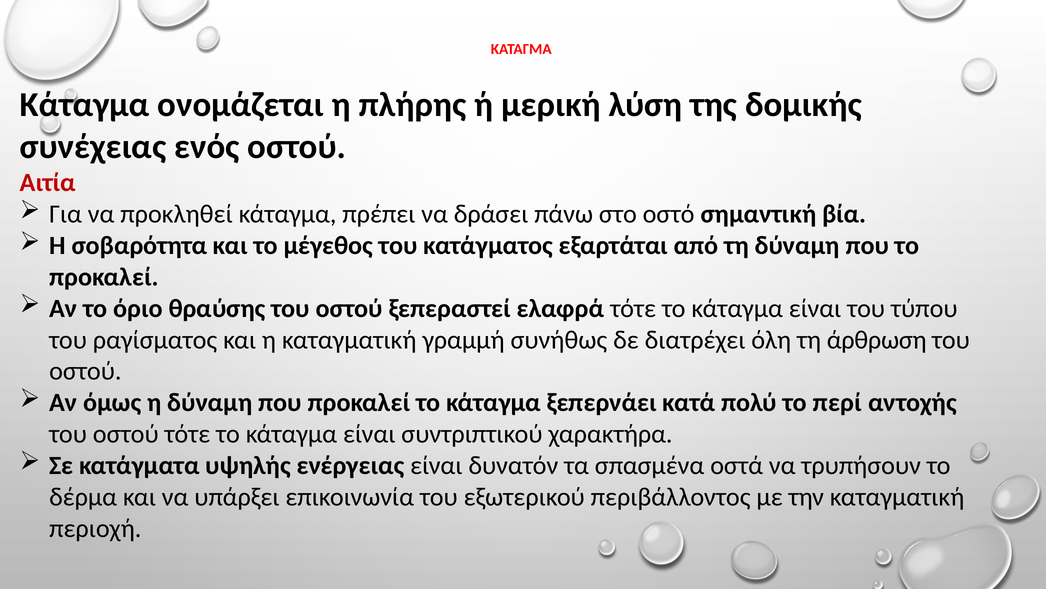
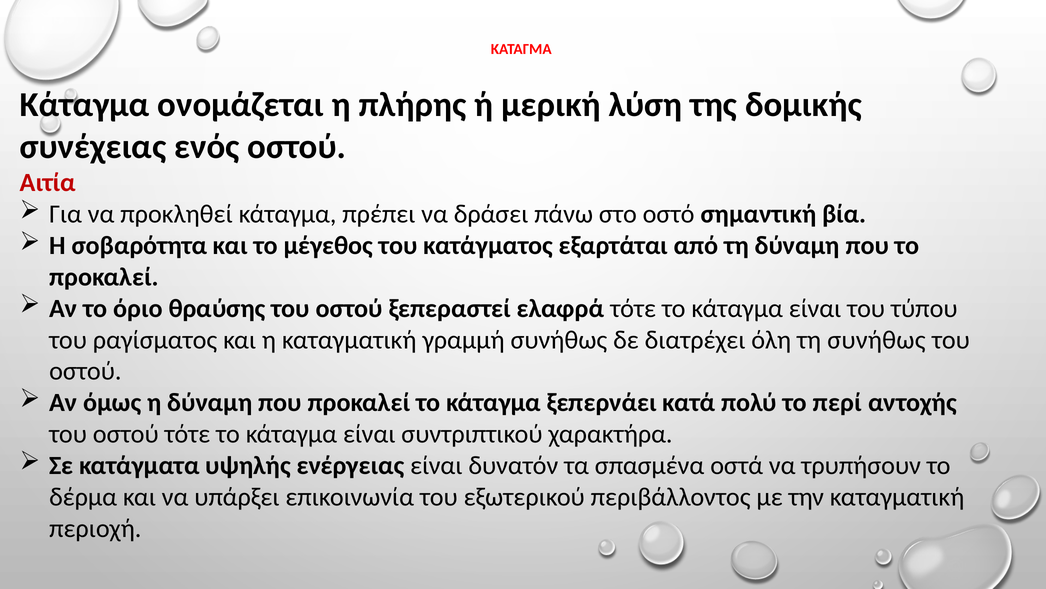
τη άρθρωση: άρθρωση -> συνήθως (876, 340)
